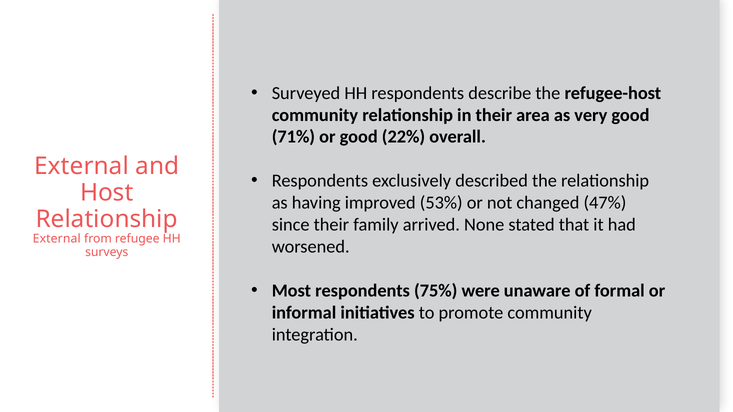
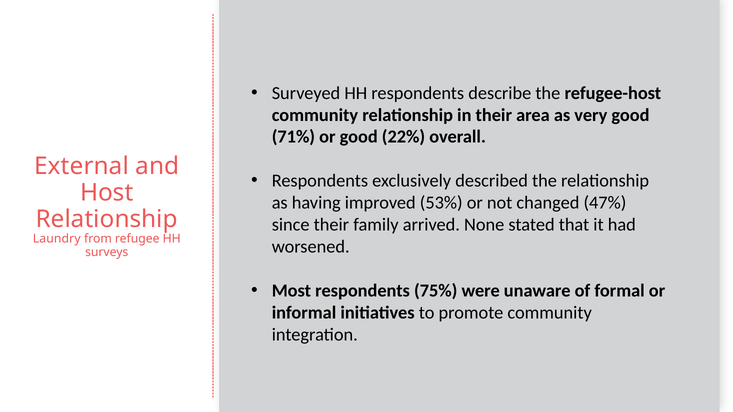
External: External -> Laundry (57, 239)
